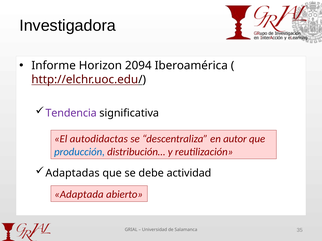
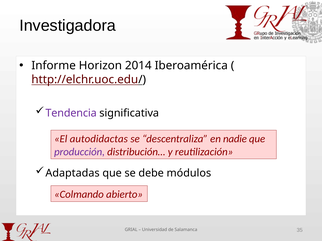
2094: 2094 -> 2014 (138, 66)
autor: autor -> nadie (235, 139)
producción colour: blue -> purple (79, 152)
actividad: actividad -> módulos (189, 173)
Adaptada: Adaptada -> Colmando (79, 195)
